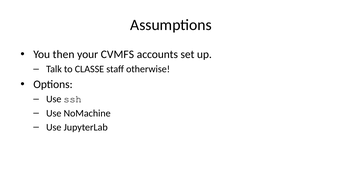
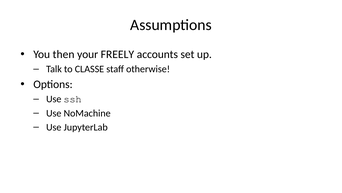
CVMFS: CVMFS -> FREELY (117, 54)
